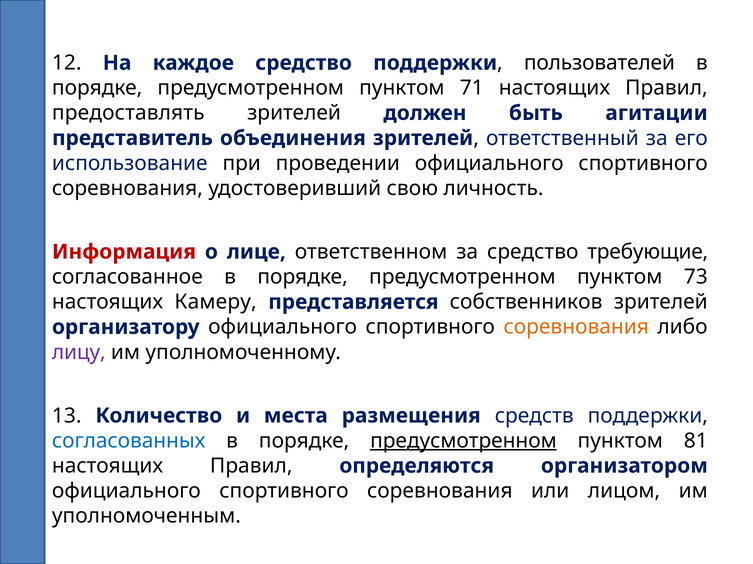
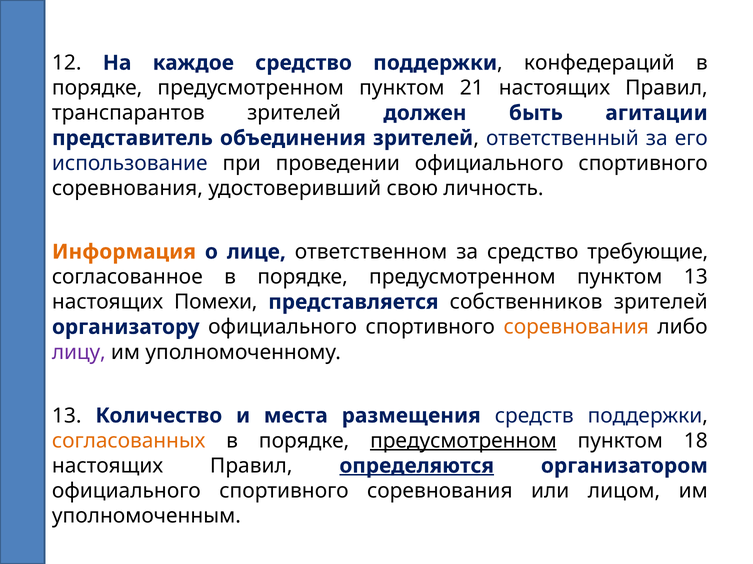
пользователей: пользователей -> конфедераций (599, 63)
71: 71 -> 21 (472, 88)
предоставлять: предоставлять -> транспарантов (128, 113)
Информация colour: red -> orange (124, 252)
пунктом 73: 73 -> 13 (696, 277)
Камеру: Камеру -> Помехи (216, 302)
согласованных colour: blue -> orange (129, 441)
81: 81 -> 18 (696, 441)
определяются underline: none -> present (417, 466)
